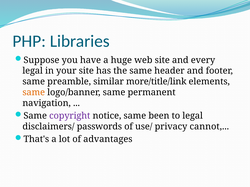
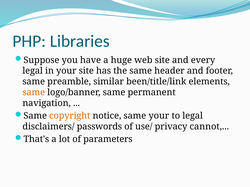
more/title/link: more/title/link -> been/title/link (156, 82)
copyright colour: purple -> orange (70, 116)
same been: been -> your (159, 116)
advantages: advantages -> parameters (108, 140)
